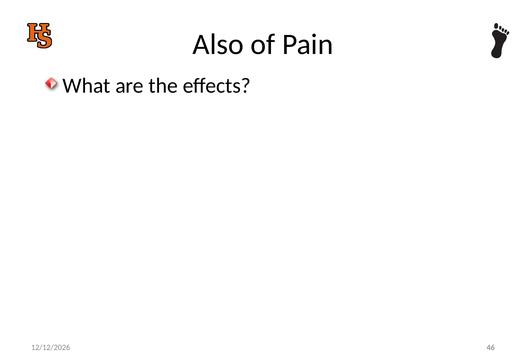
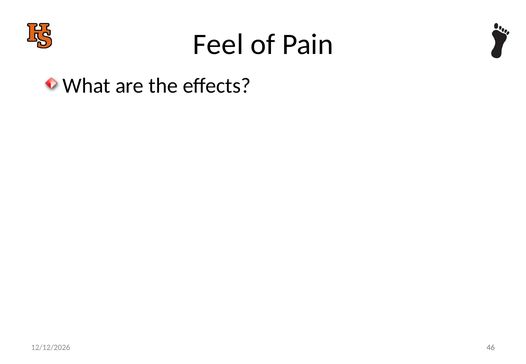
Also: Also -> Feel (218, 45)
